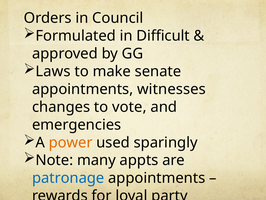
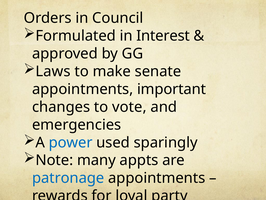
Difficult: Difficult -> Interest (163, 36)
witnesses: witnesses -> important (172, 89)
power colour: orange -> blue (71, 142)
